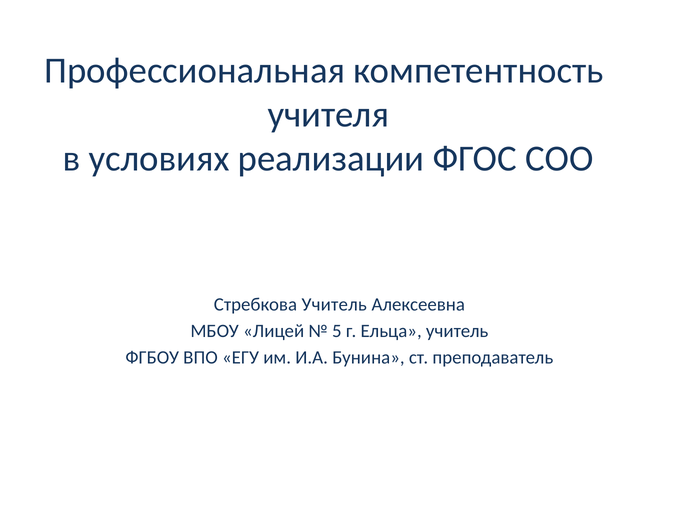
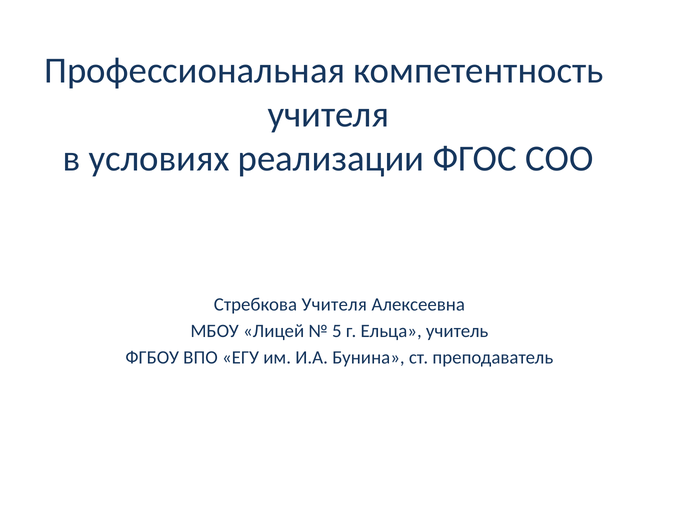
Стребкова Учитель: Учитель -> Учителя (334, 305)
